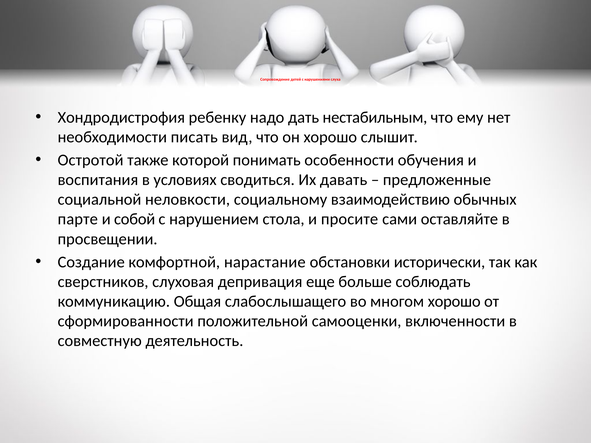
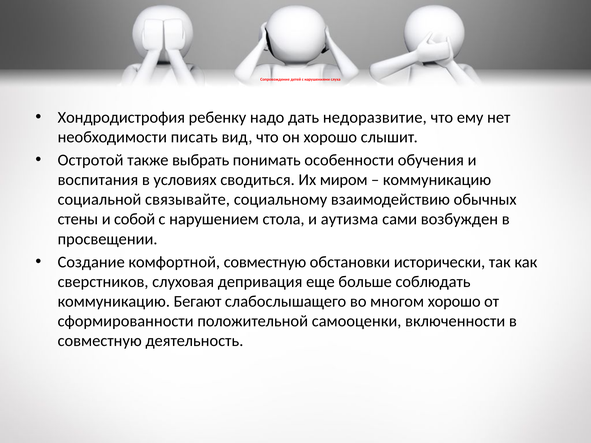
нестабильным: нестабильным -> недоразвитие (375, 117)
которой: которой -> выбрать (201, 160)
давать: давать -> миром (344, 180)
предложенные: предложенные -> коммуникацию (437, 180)
неловкости: неловкости -> связывайте (188, 200)
парте: парте -> стены (78, 219)
просите: просите -> аутизма (350, 219)
оставляйте: оставляйте -> возбужден (459, 219)
комфортной нарастание: нарастание -> совместную (265, 262)
Общая: Общая -> Бегают (198, 302)
